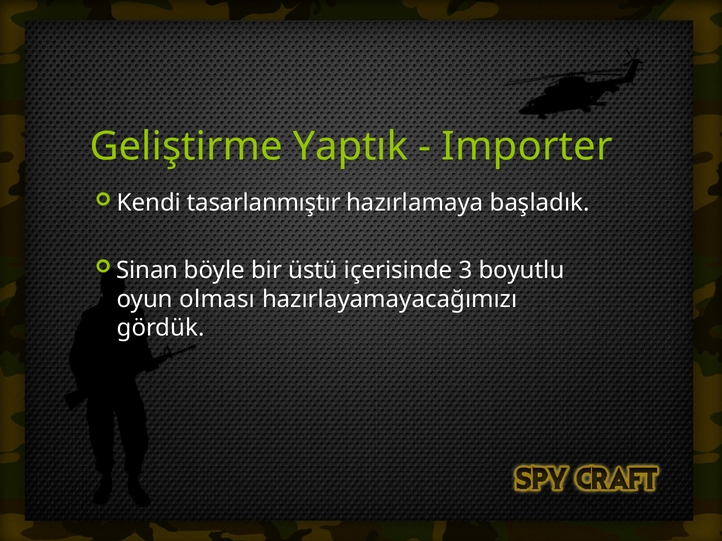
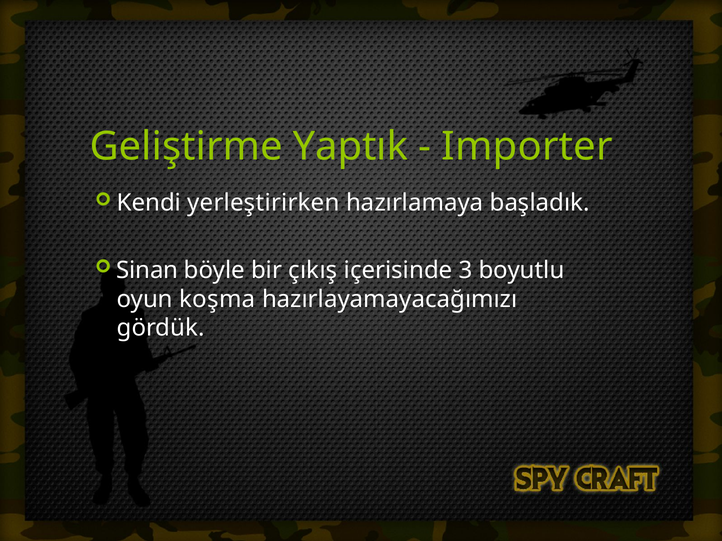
tasarlanmıştır: tasarlanmıştır -> yerleştirirken (263, 203)
üstü: üstü -> çıkış (313, 271)
olması: olması -> koşma (217, 299)
